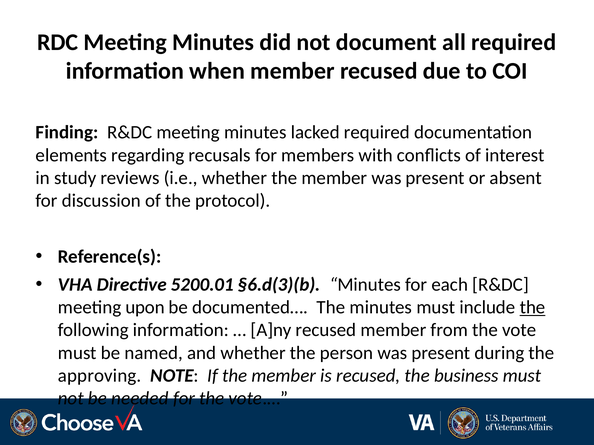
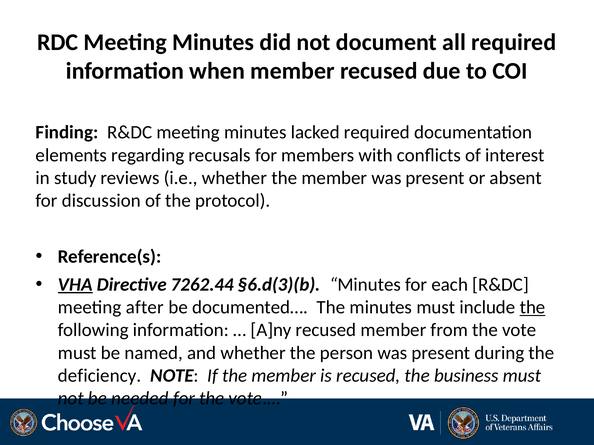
VHA underline: none -> present (75, 285)
5200.01: 5200.01 -> 7262.44 (202, 285)
upon: upon -> after (145, 308)
approving: approving -> deficiency (100, 376)
